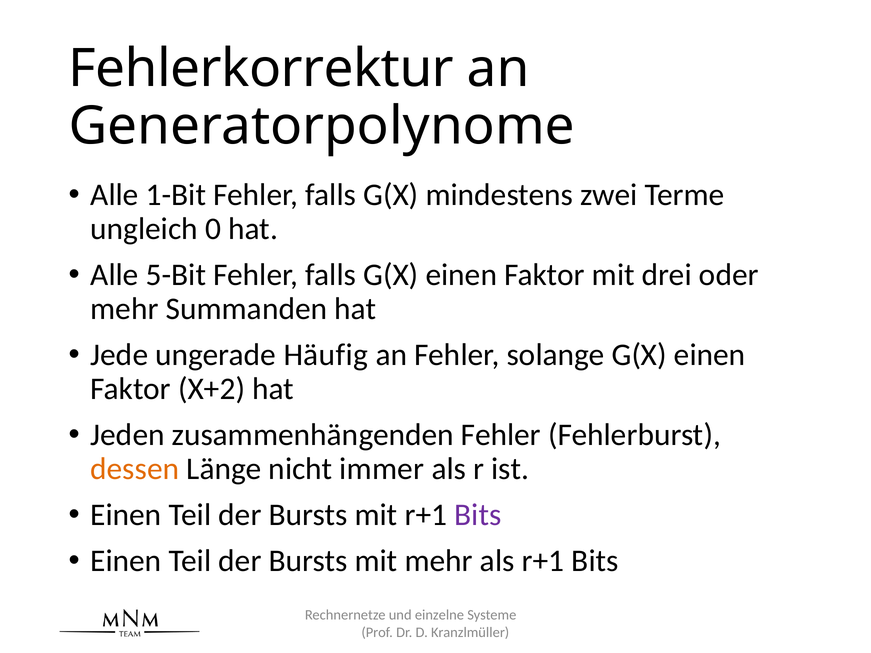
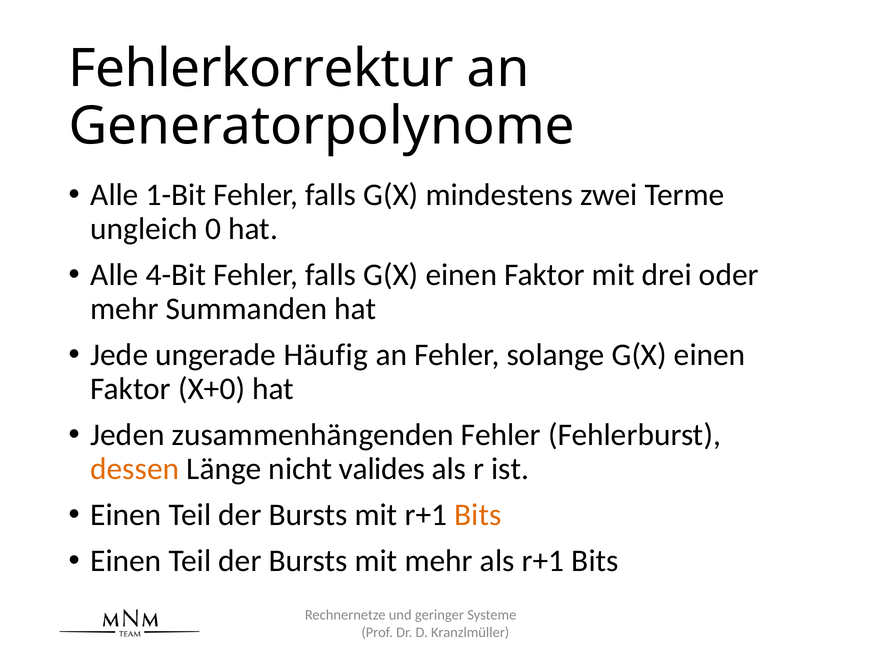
5-Bit: 5-Bit -> 4-Bit (176, 275)
X+2: X+2 -> X+0 (212, 389)
immer: immer -> valides (382, 469)
Bits colour: purple -> orange (478, 515)
einzelne: einzelne -> geringer (439, 615)
